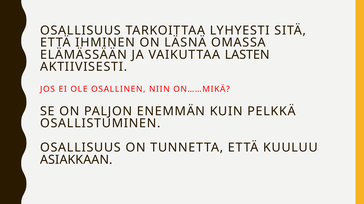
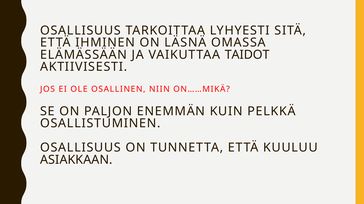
LASTEN: LASTEN -> TAIDOT (247, 55)
